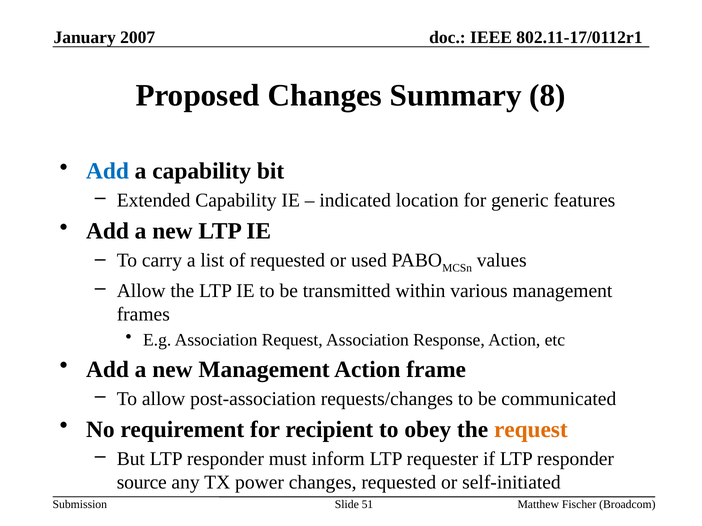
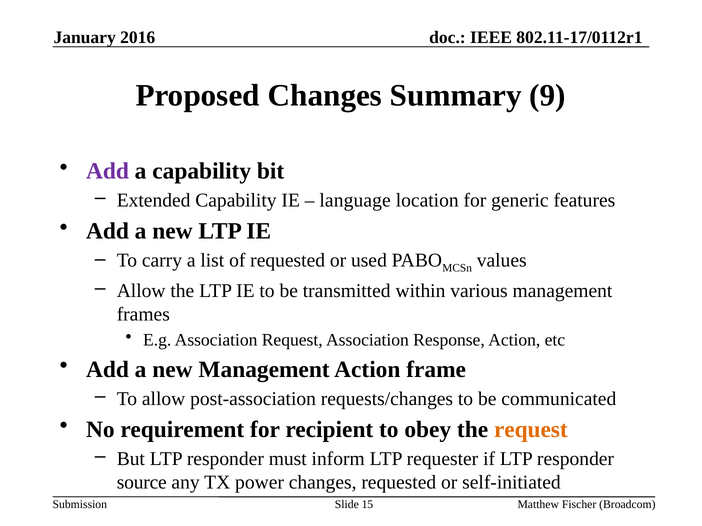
2007: 2007 -> 2016 (138, 37)
8: 8 -> 9 (548, 96)
Add colour: blue -> purple (108, 171)
indicated: indicated -> language (355, 201)
51: 51 -> 15 (367, 505)
